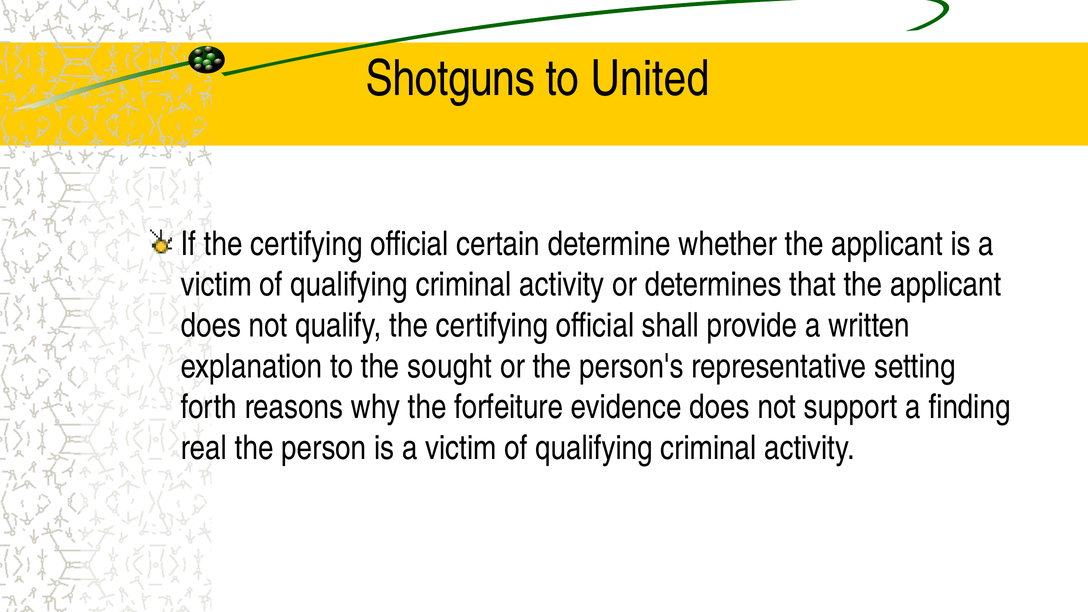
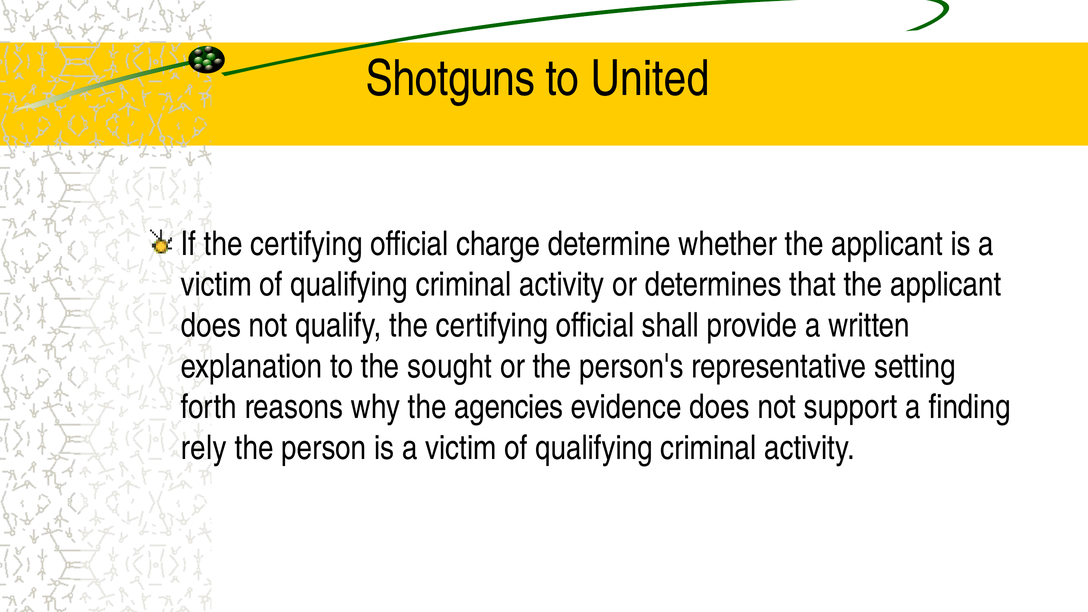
certain: certain -> charge (498, 244)
forfeiture: forfeiture -> agencies (509, 407)
real: real -> rely (204, 448)
